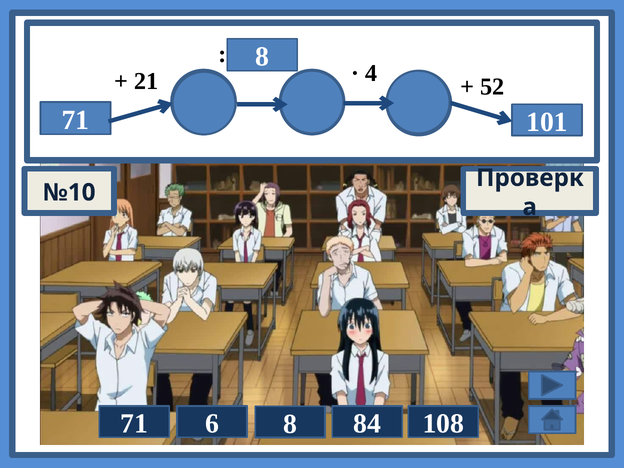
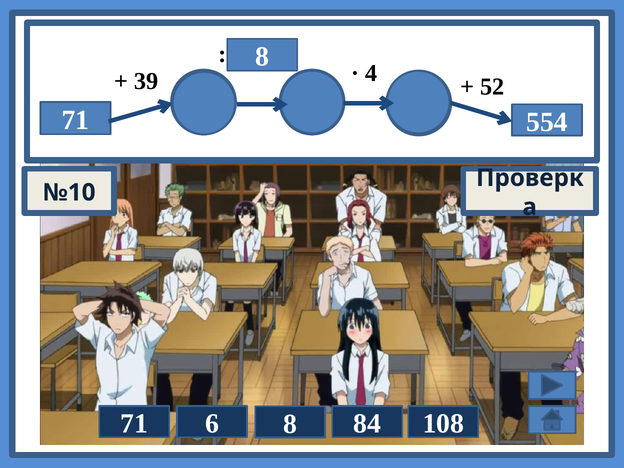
21: 21 -> 39 (146, 81)
101: 101 -> 554 (547, 122)
